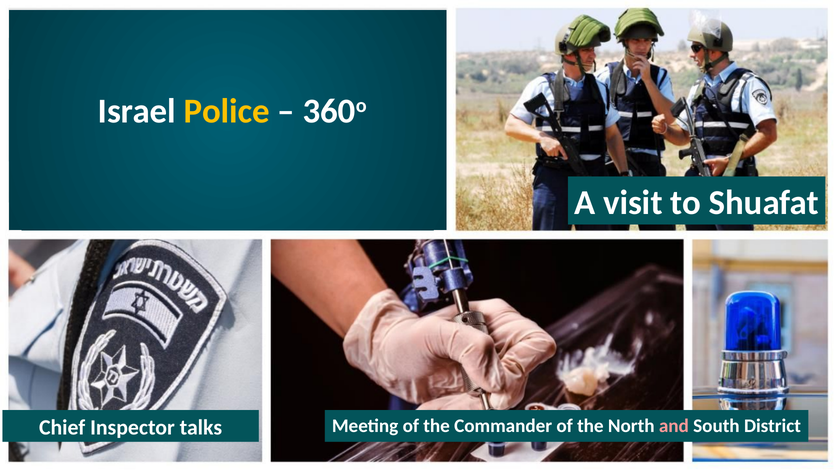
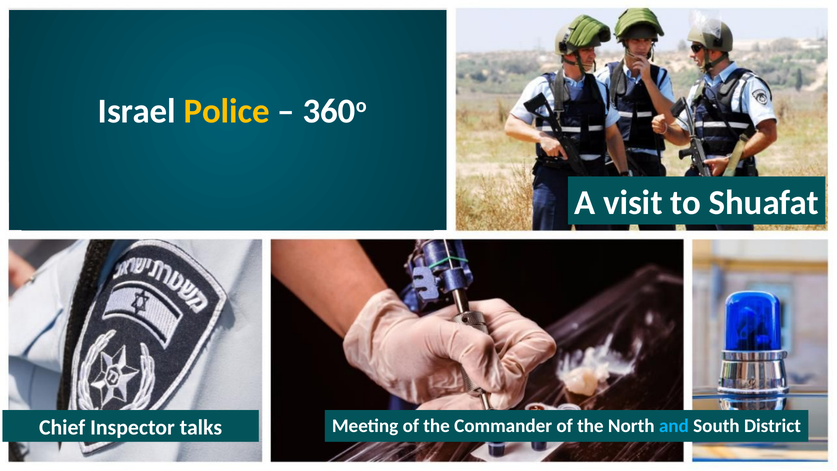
and colour: pink -> light blue (674, 426)
